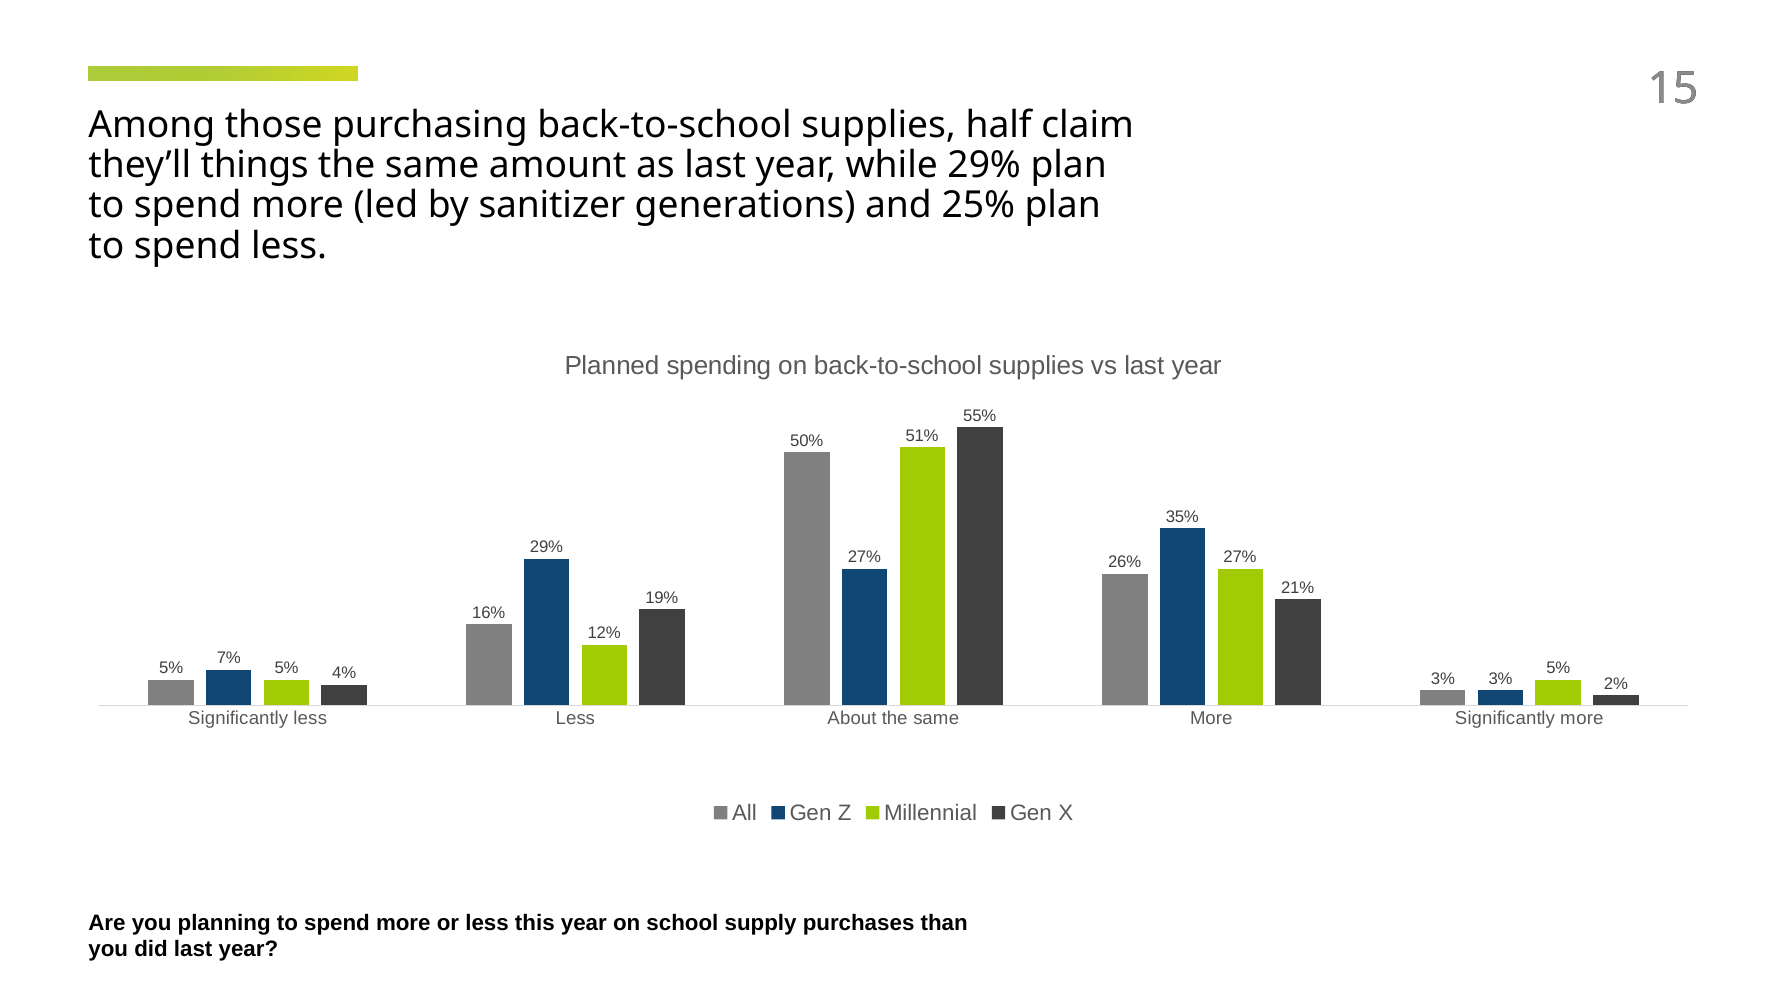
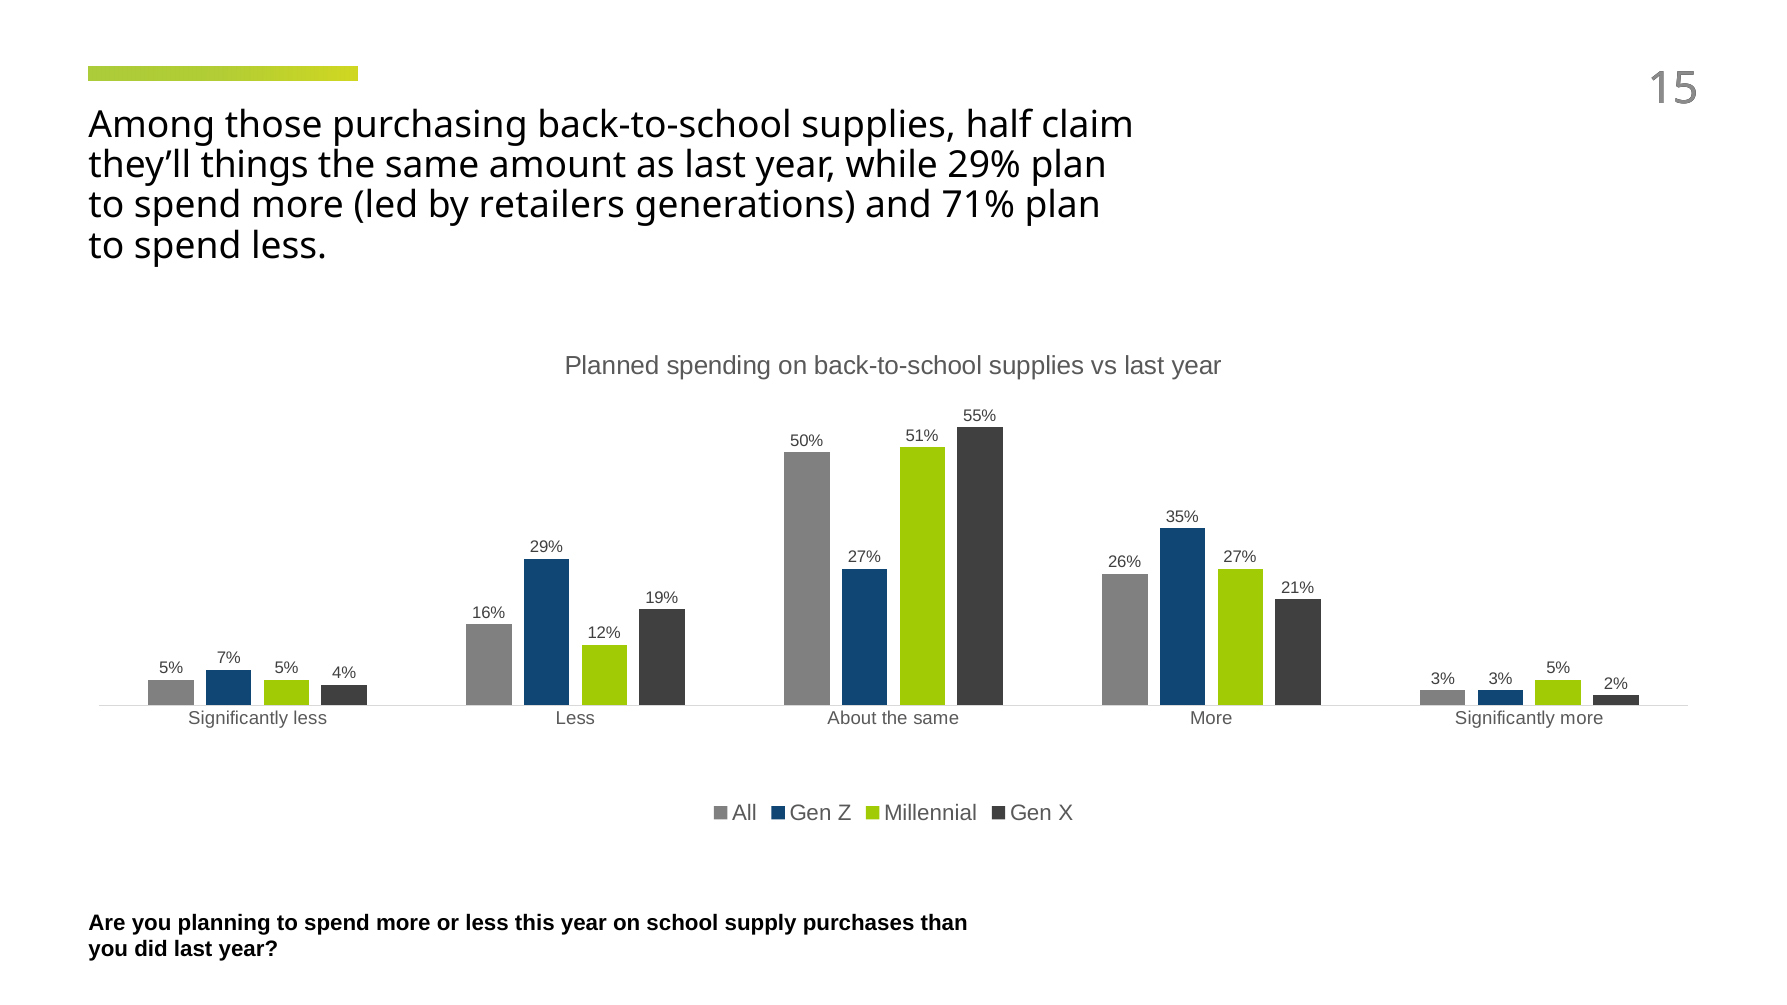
sanitizer: sanitizer -> retailers (552, 206)
25%: 25% -> 71% (978, 206)
